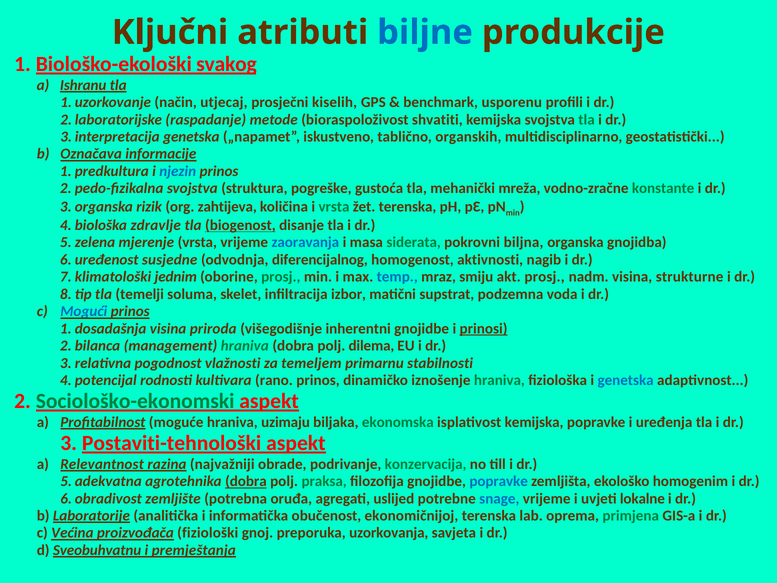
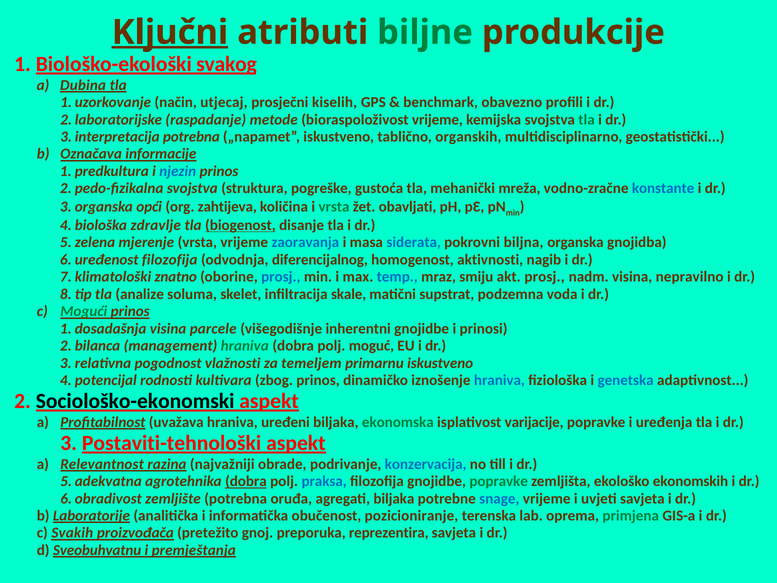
Ključni underline: none -> present (170, 32)
biljne colour: blue -> green (425, 32)
Ishranu: Ishranu -> Dubina (83, 85)
usporenu: usporenu -> obavezno (512, 102)
bioraspoloživost shvatiti: shvatiti -> vrijeme (437, 119)
genetska: genetska -> potrebna (191, 137)
konstante colour: green -> blue (663, 188)
rizik: rizik -> opći (149, 207)
žet terenska: terenska -> obavljati (408, 207)
siderata colour: green -> blue (414, 242)
susjedne: susjedne -> filozofija (170, 260)
jednim: jednim -> znatno (176, 277)
prosj colour: green -> blue (281, 277)
strukturne: strukturne -> nepravilno (690, 277)
temelji: temelji -> analize (140, 294)
izbor: izbor -> skale (349, 294)
Mogući colour: blue -> green (84, 311)
priroda: priroda -> parcele (213, 329)
prinosi underline: present -> none (484, 329)
dilema: dilema -> moguć (371, 346)
primarnu stabilnosti: stabilnosti -> iskustveno (440, 363)
rano: rano -> zbog (274, 380)
hraniva colour: green -> blue (499, 380)
Sociološko-ekonomski colour: green -> black (135, 401)
moguće: moguće -> uvažava (176, 422)
uzimaju: uzimaju -> uređeni (285, 422)
isplativost kemijska: kemijska -> varijacije (534, 422)
konzervacija colour: green -> blue (426, 464)
praksa colour: green -> blue (324, 481)
popravke colour: blue -> green (499, 481)
homogenim: homogenim -> ekonomskih (690, 481)
agregati uslijed: uslijed -> biljaka (394, 498)
uvjeti lokalne: lokalne -> savjeta (642, 498)
ekonomičnijoj: ekonomičnijoj -> pozicioniranje (411, 516)
Većina: Većina -> Svakih (72, 533)
fiziološki: fiziološki -> pretežito (208, 533)
uzorkovanja: uzorkovanja -> reprezentira (389, 533)
